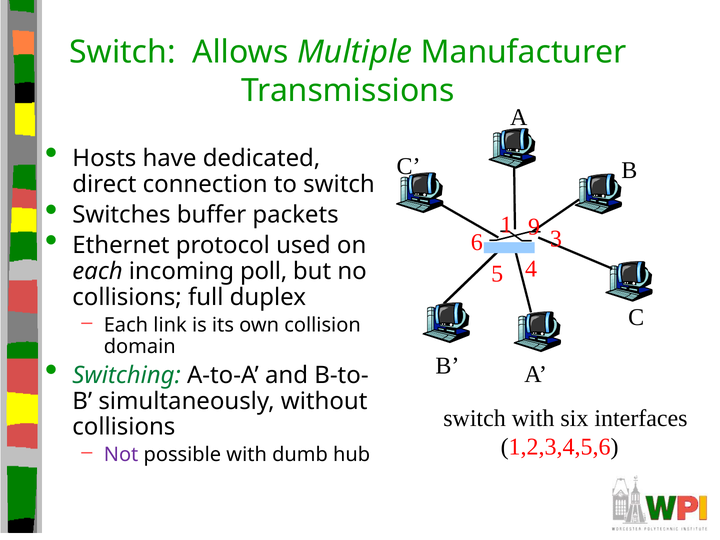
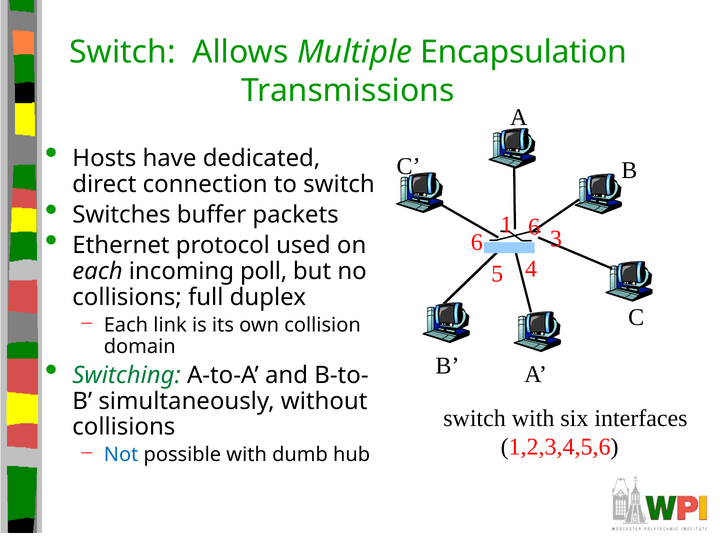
Manufacturer: Manufacturer -> Encapsulation (524, 52)
1 9: 9 -> 6 (534, 227)
Not colour: purple -> blue (121, 455)
